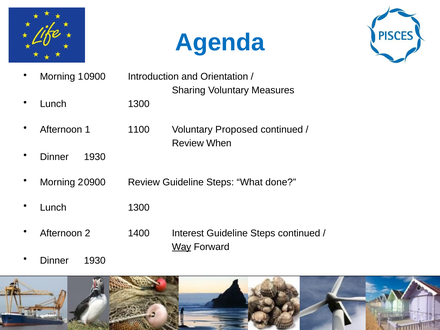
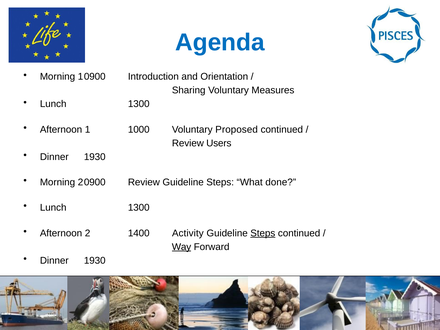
1100: 1100 -> 1000 (139, 130)
When: When -> Users (219, 143)
Interest: Interest -> Activity (188, 233)
Steps underline: none -> present (263, 233)
